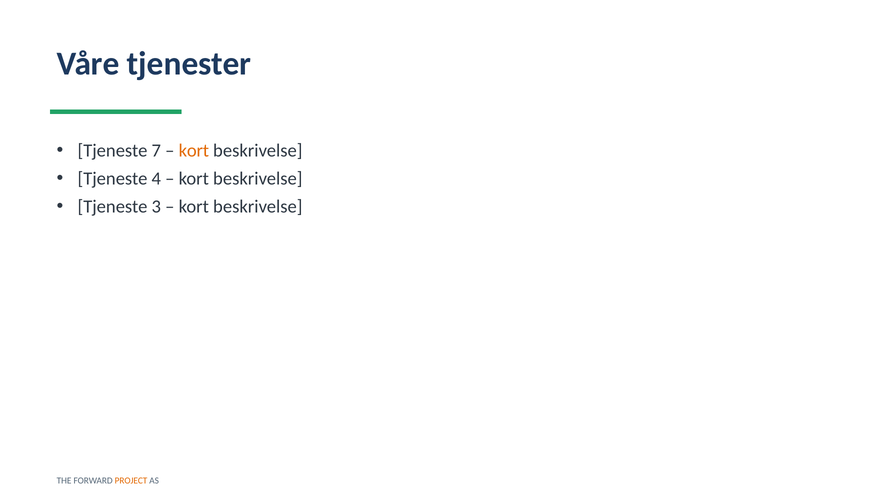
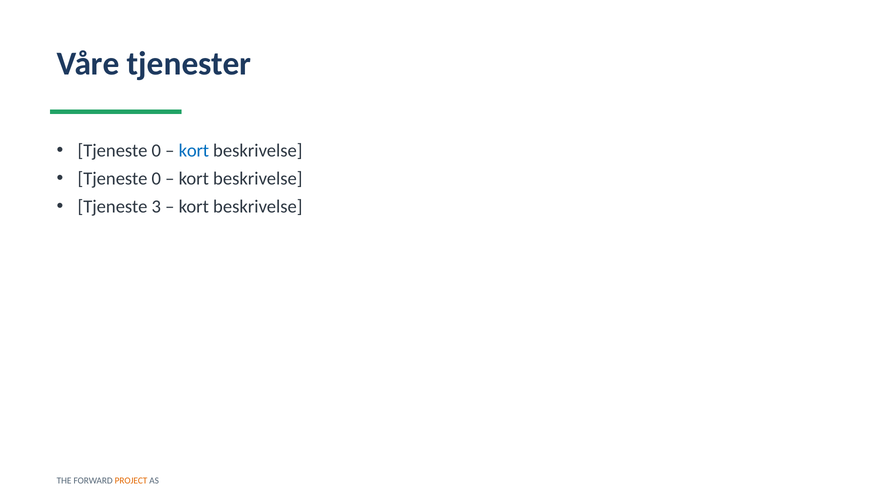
7: 7 -> 0 (156, 151)
kort colour: orange -> blue (194, 151)
4: 4 -> 0 (156, 179)
